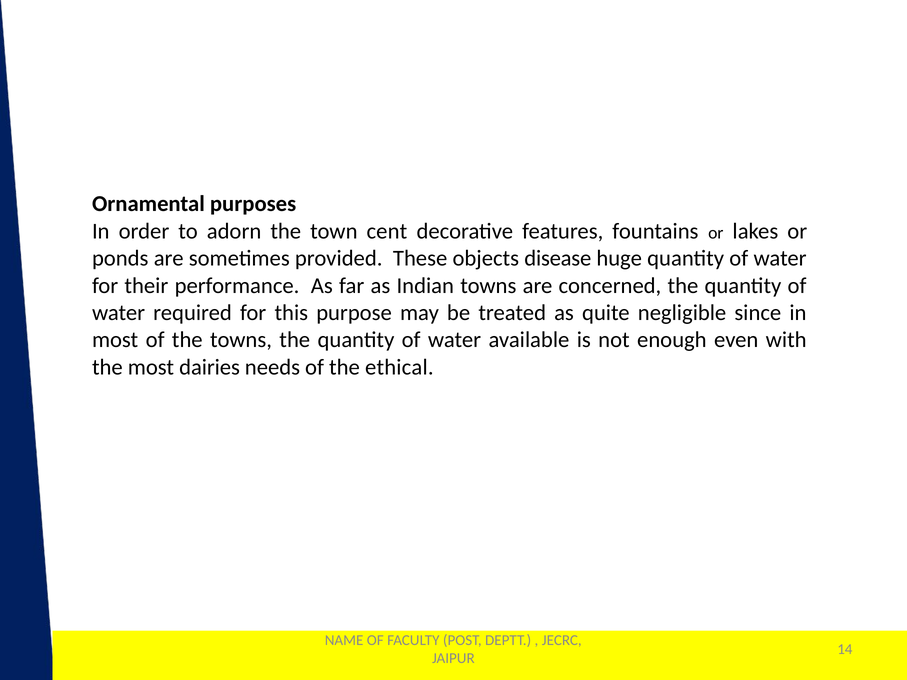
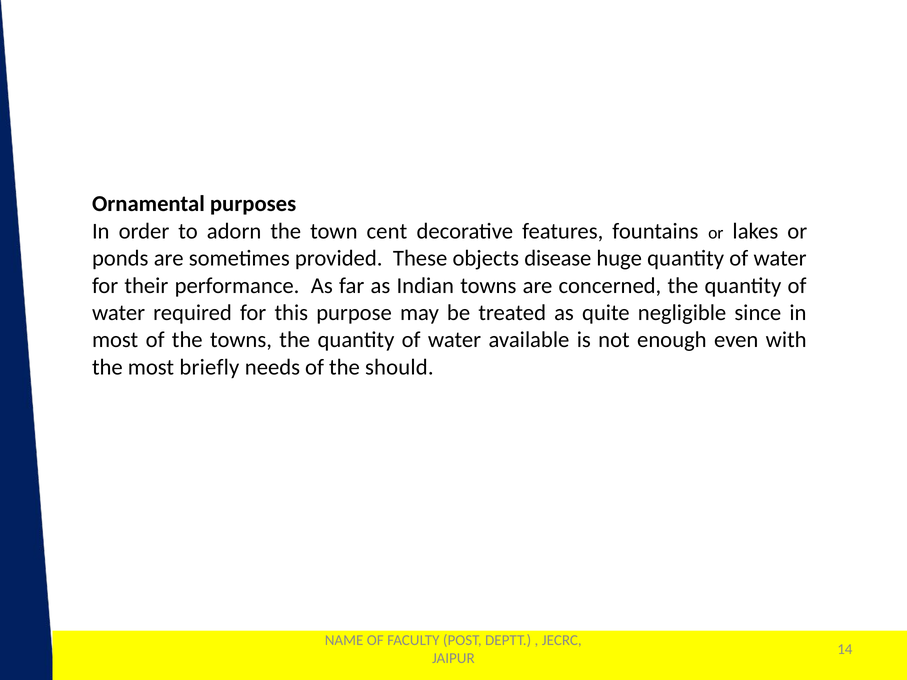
dairies: dairies -> briefly (209, 367)
ethical: ethical -> should (399, 367)
